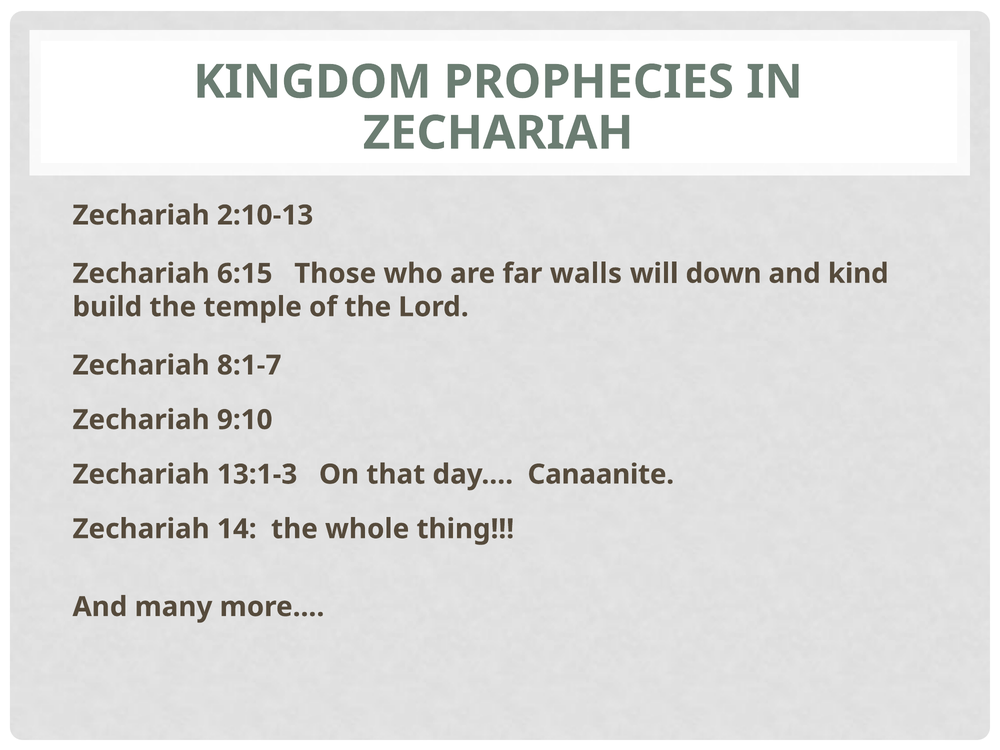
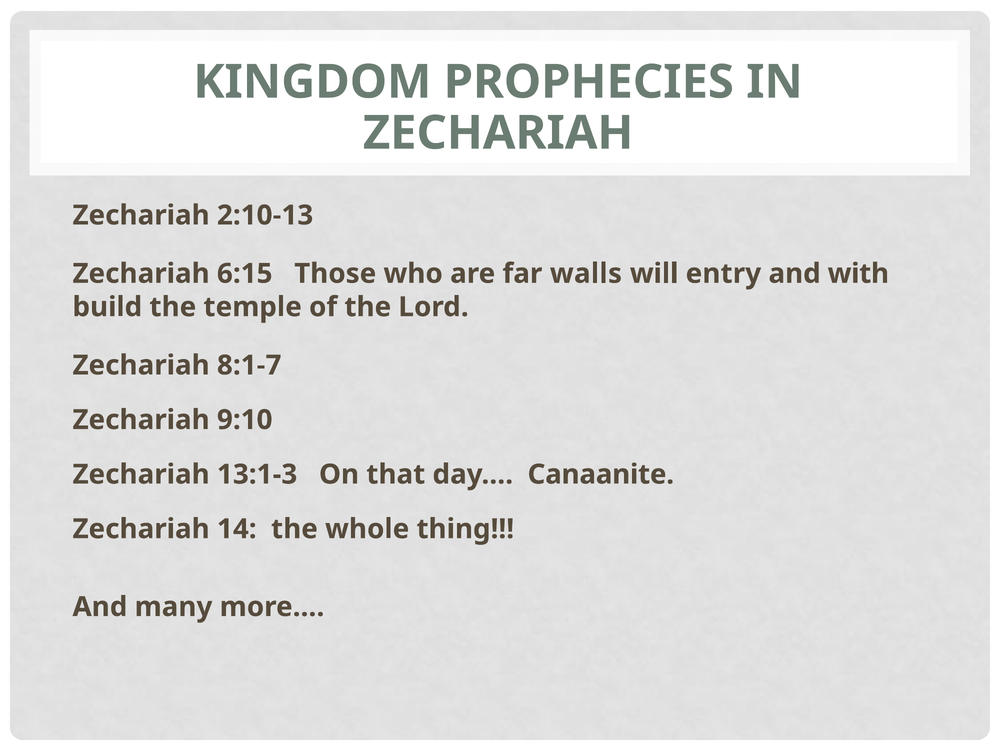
down: down -> entry (723, 274)
kind: kind -> with (858, 274)
